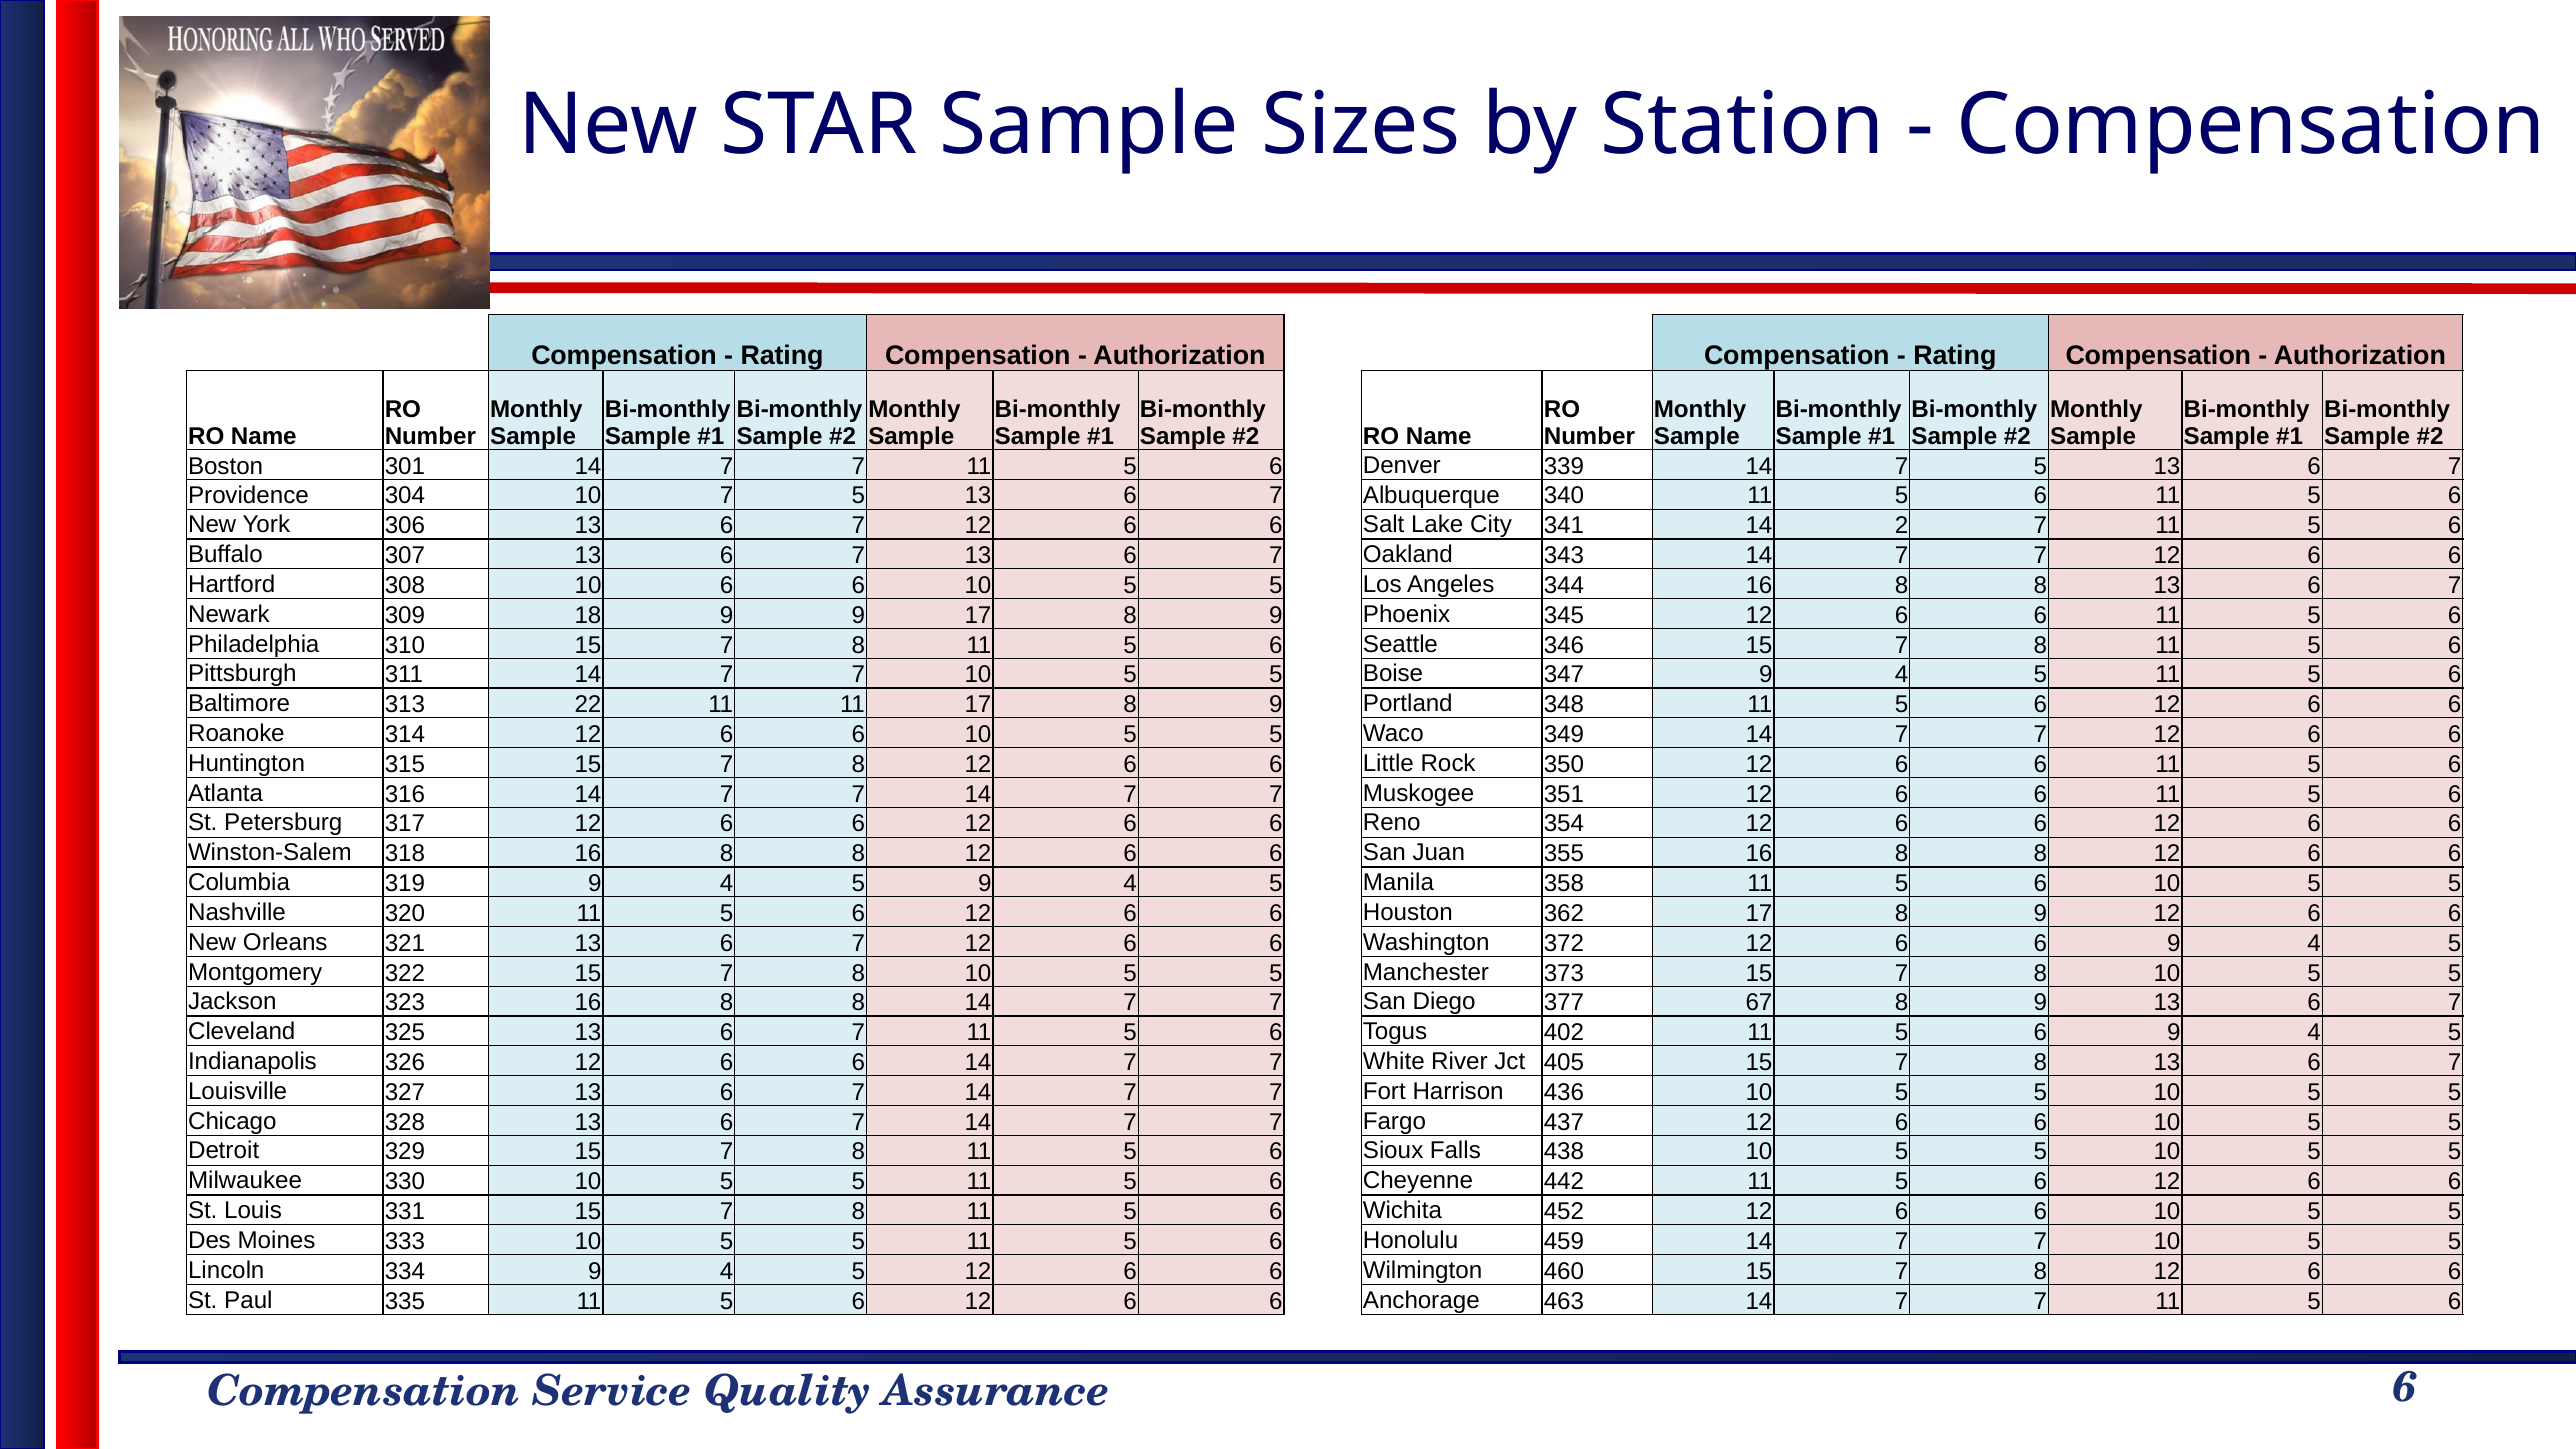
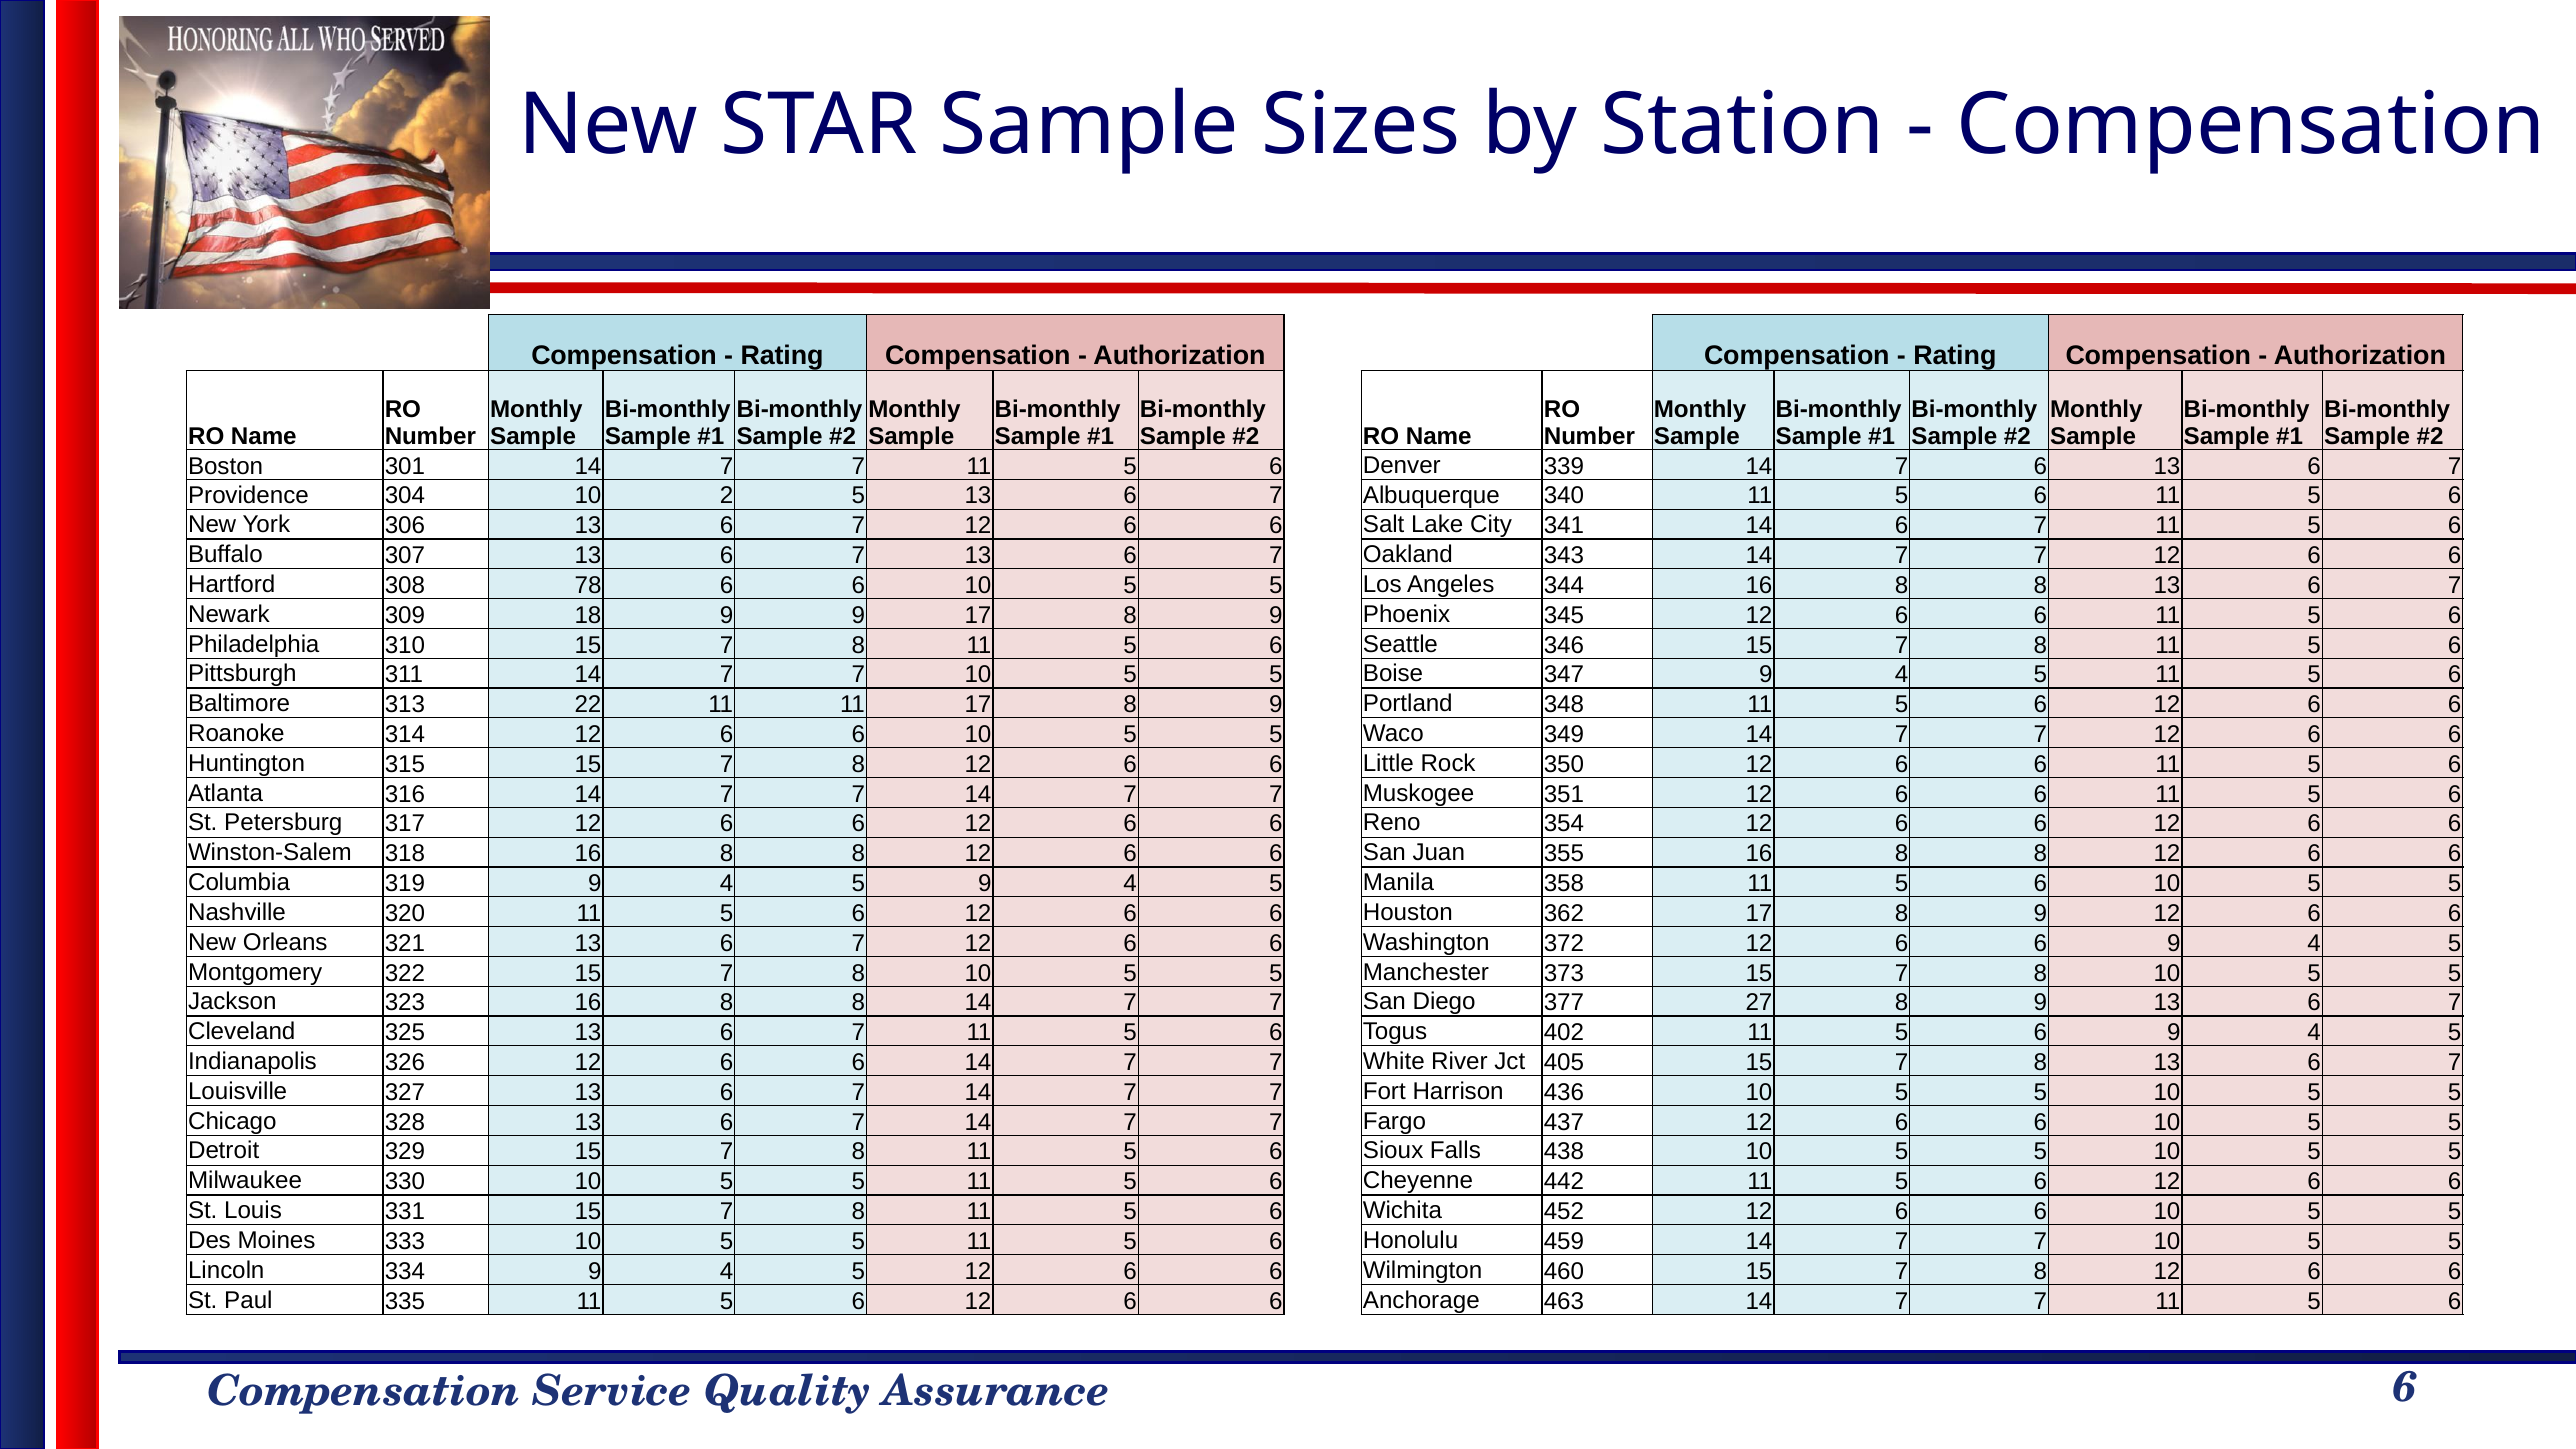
14 7 5: 5 -> 6 (2040, 466)
10 7: 7 -> 2 (727, 496)
14 2: 2 -> 6 (1902, 526)
308 10: 10 -> 78 (588, 585)
67: 67 -> 27 (1759, 1003)
